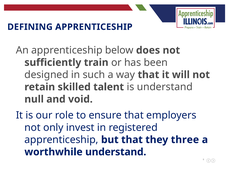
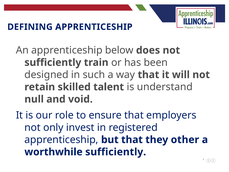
three: three -> other (185, 140)
worthwhile understand: understand -> sufficiently (116, 152)
